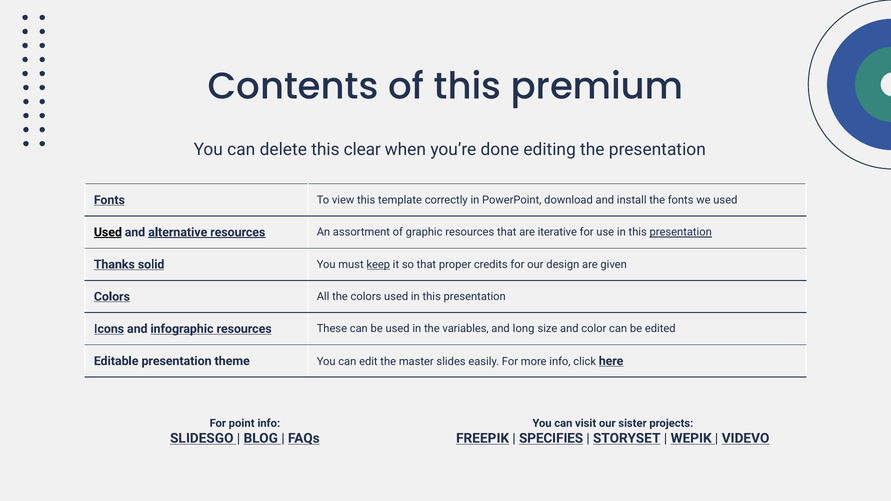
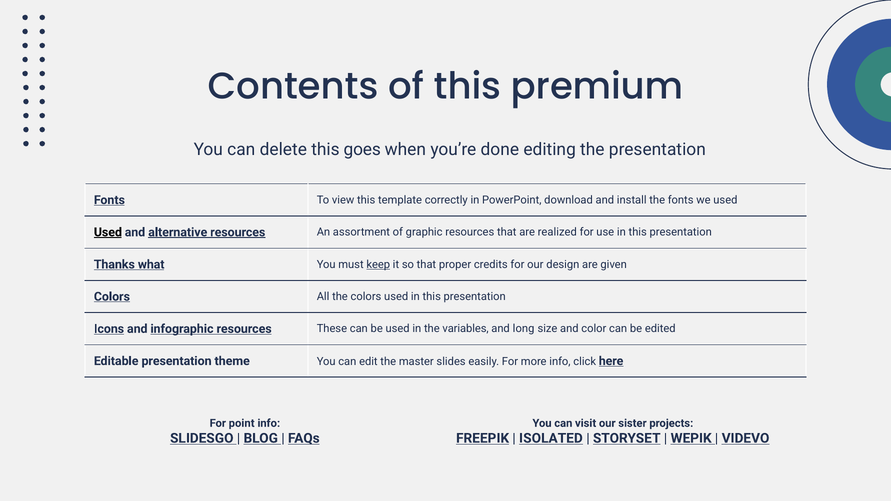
clear: clear -> goes (362, 149)
iterative: iterative -> realized (557, 232)
presentation underline: present -> none (681, 232)
solid: solid -> what (151, 265)
SPECIFIES: SPECIFIES -> ISOLATED (551, 438)
